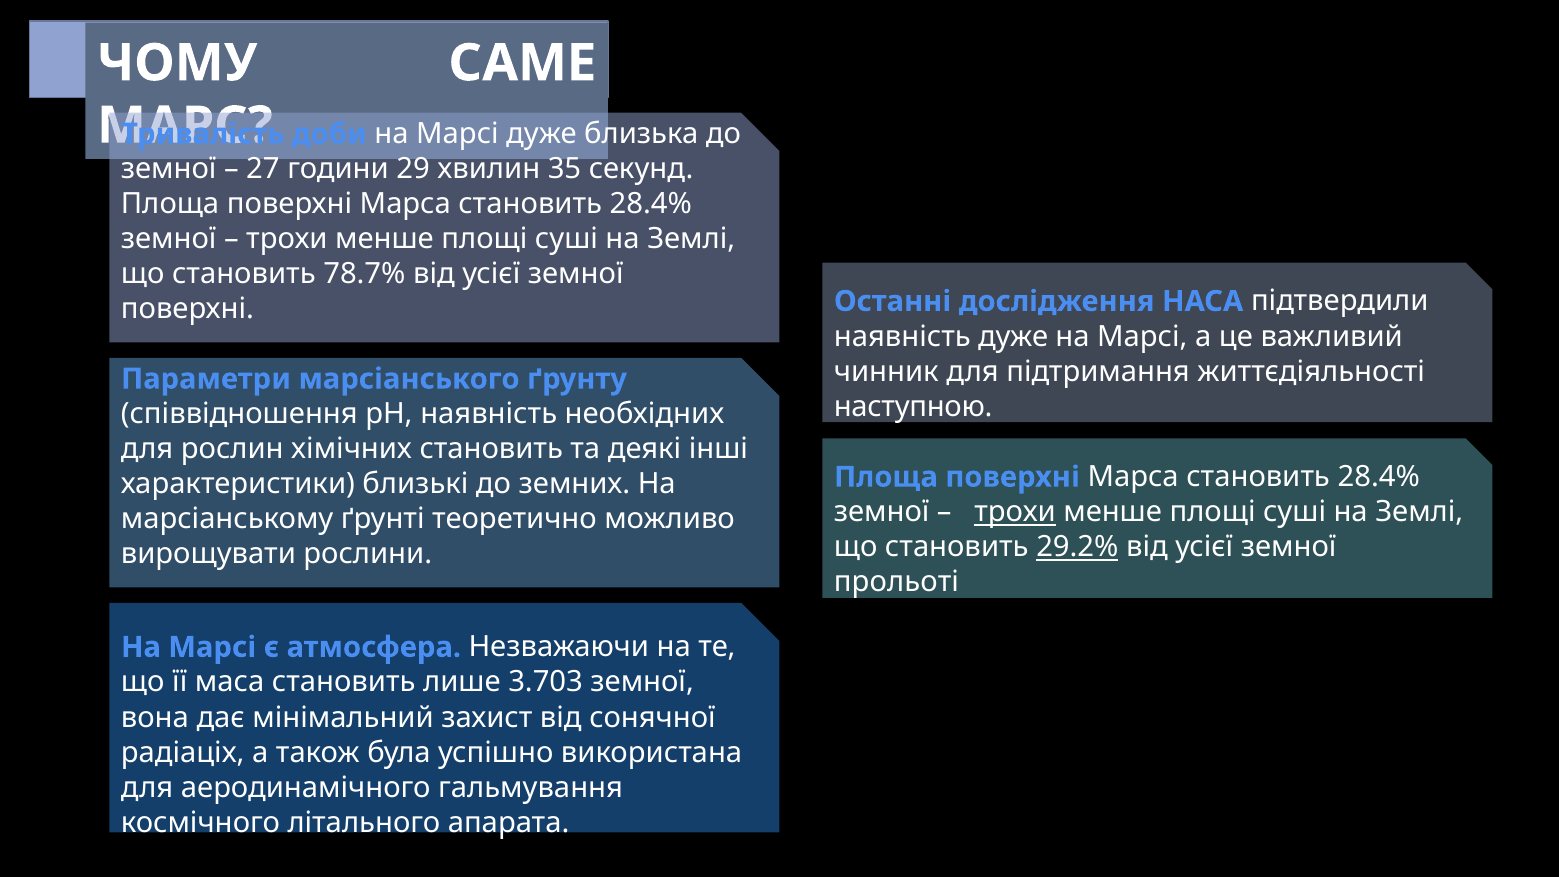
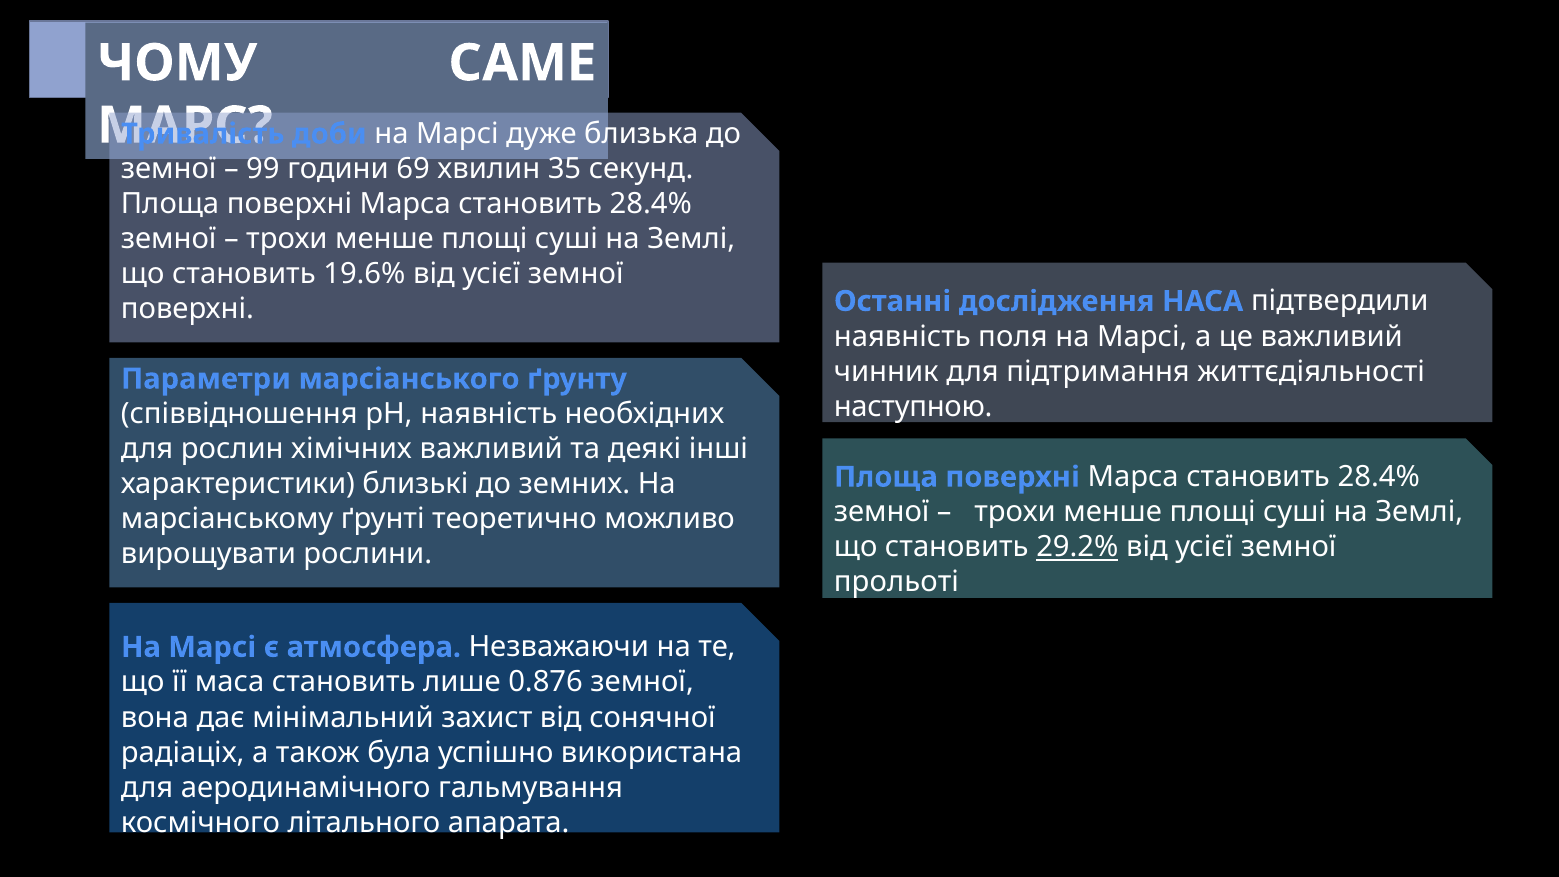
27: 27 -> 99 (263, 169)
29: 29 -> 69 (413, 169)
78.7%: 78.7% -> 19.6% (364, 274)
наявність дуже: дуже -> поля (1013, 336)
хімічних становить: становить -> важливий (491, 449)
трохи underline: present -> none (1015, 512)
3.703: 3.703 -> 0.876 (546, 682)
